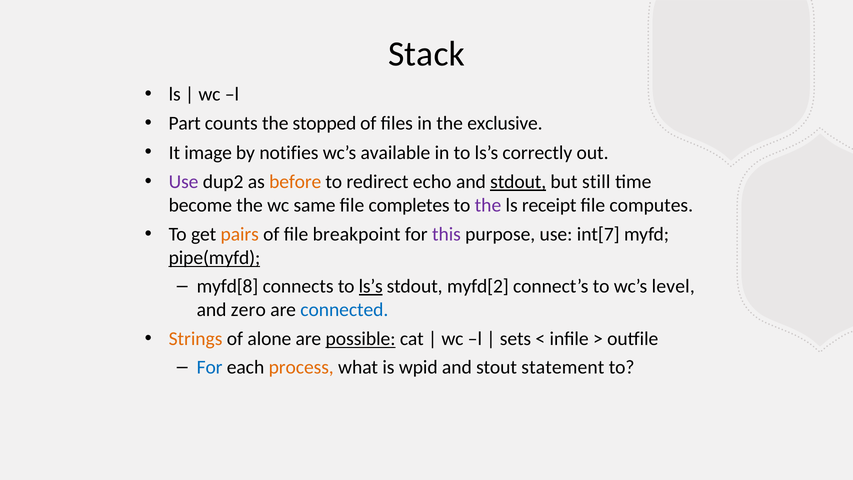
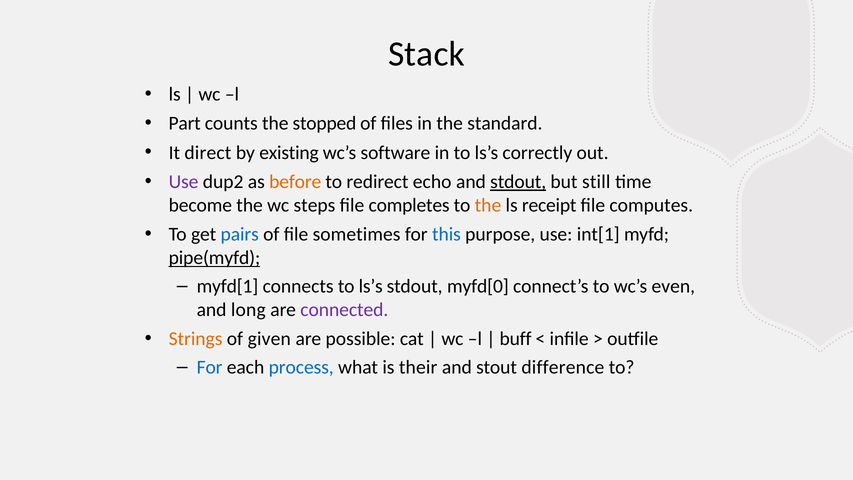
exclusive: exclusive -> standard (505, 123)
image: image -> direct (208, 153)
notifies: notifies -> existing (289, 153)
available: available -> software (395, 153)
same: same -> steps (314, 205)
the colour: purple -> orange (488, 205)
pairs colour: orange -> blue (240, 234)
breakpoint: breakpoint -> sometimes (357, 234)
this colour: purple -> blue (446, 234)
int[7: int[7 -> int[1 (598, 234)
myfd[8: myfd[8 -> myfd[1 (227, 286)
ls’s underline: present -> none (371, 286)
myfd[2: myfd[2 -> myfd[0 (478, 286)
level: level -> even (673, 286)
zero: zero -> long (248, 310)
connected colour: blue -> purple (344, 310)
alone: alone -> given (269, 339)
possible underline: present -> none (361, 339)
sets: sets -> buff (516, 339)
process colour: orange -> blue (301, 367)
wpid: wpid -> their (418, 367)
statement: statement -> difference (563, 367)
